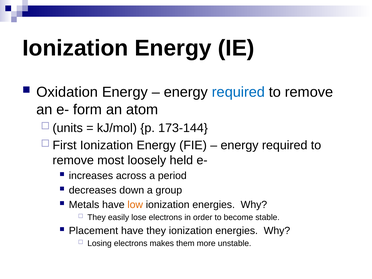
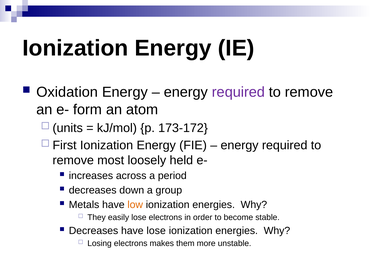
required colour: blue -> purple (238, 92)
173-144: 173-144 -> 173-172 (183, 128)
Placement: Placement -> Decreases (94, 231)
have they: they -> lose (156, 231)
